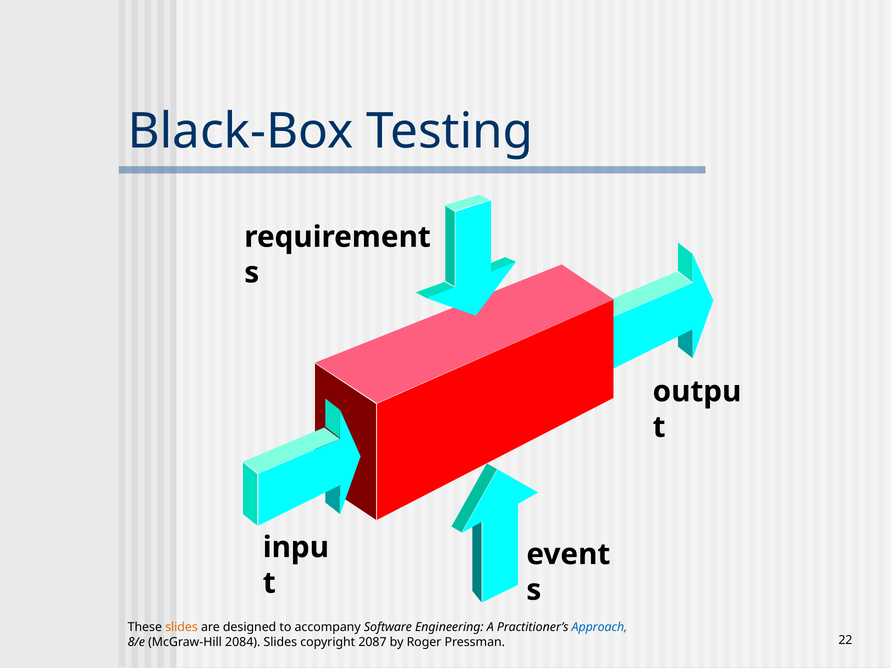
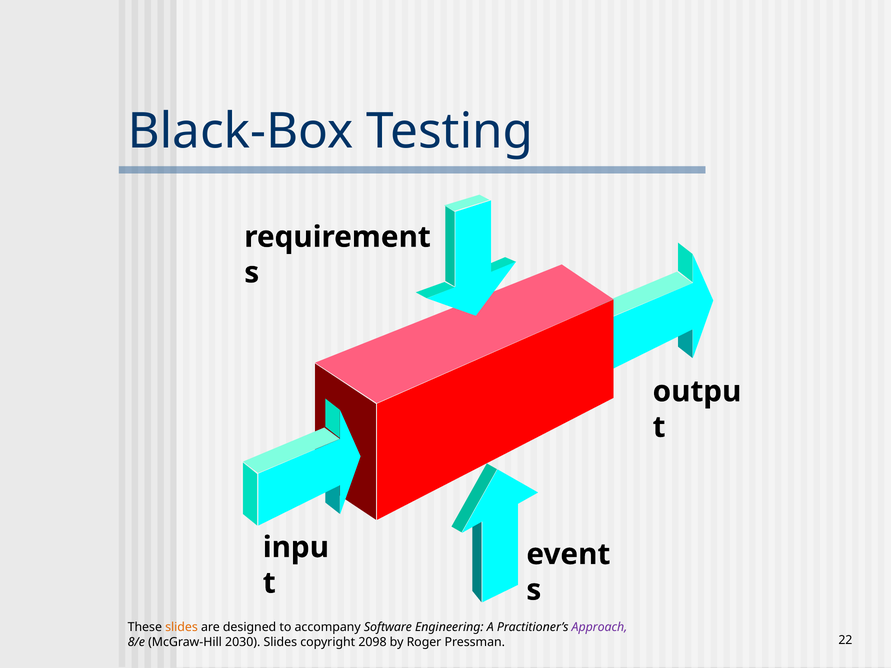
Approach colour: blue -> purple (599, 627)
2084: 2084 -> 2030 (243, 642)
2087: 2087 -> 2098 (373, 642)
